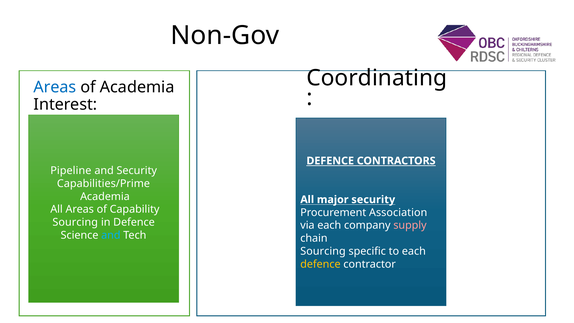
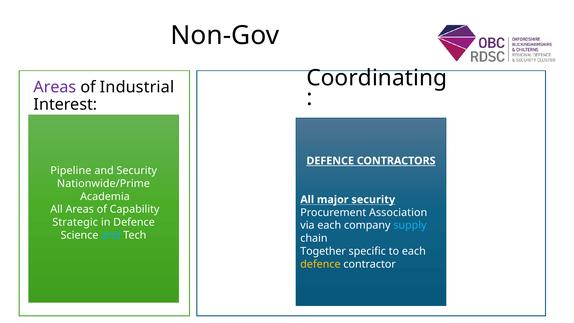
Areas colour: blue -> purple (55, 87)
of Academia: Academia -> Industrial (137, 87)
Capabilities/Prime: Capabilities/Prime -> Nationwide/Prime (103, 184)
Sourcing: Sourcing -> Strategic (75, 222)
supply colour: pink -> light blue (410, 225)
Sourcing: Sourcing -> Together (323, 251)
